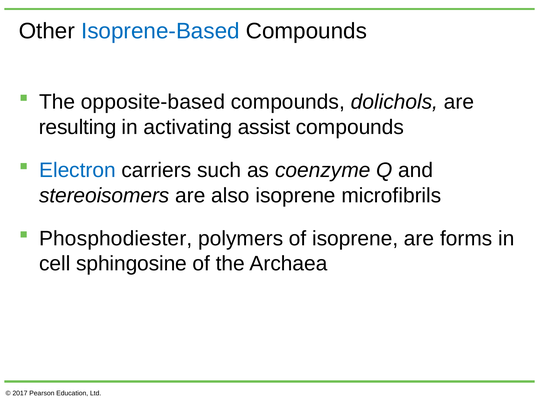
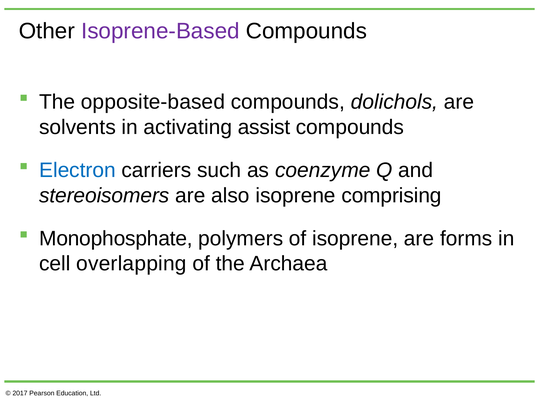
Isoprene-Based colour: blue -> purple (160, 31)
resulting: resulting -> solvents (77, 127)
microfibrils: microfibrils -> comprising (391, 196)
Phosphodiester: Phosphodiester -> Monophosphate (116, 239)
sphingosine: sphingosine -> overlapping (131, 264)
